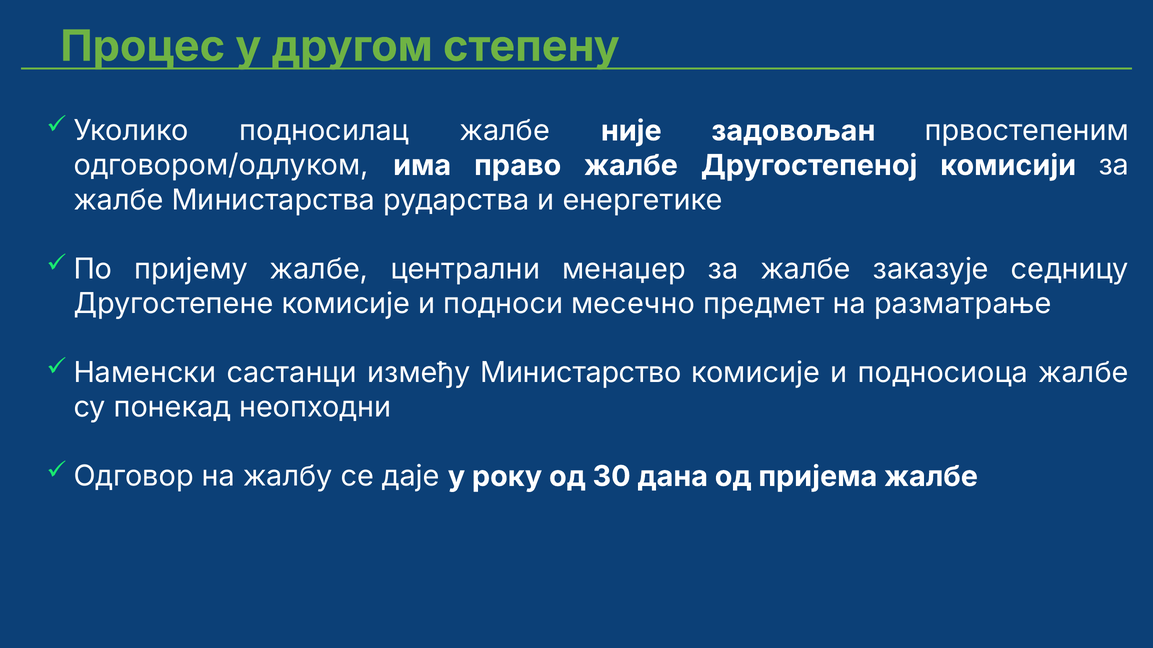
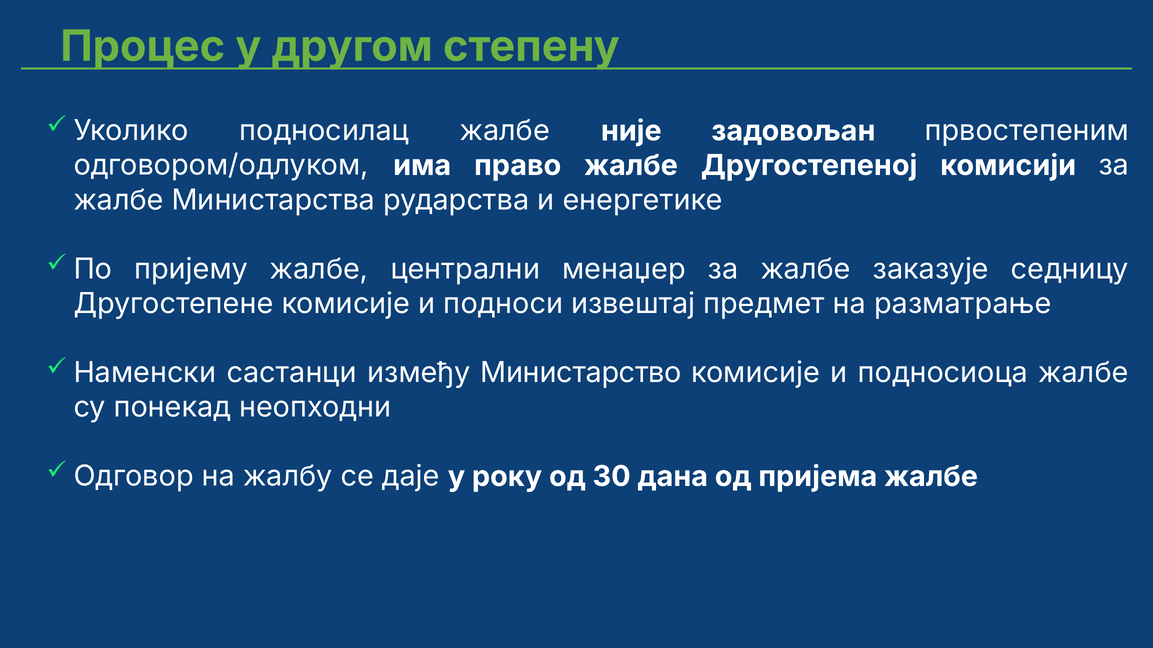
месечно: месечно -> извештај (633, 304)
